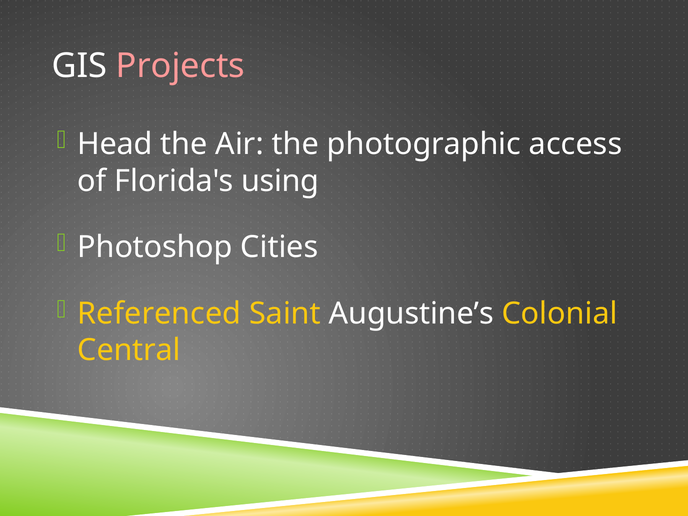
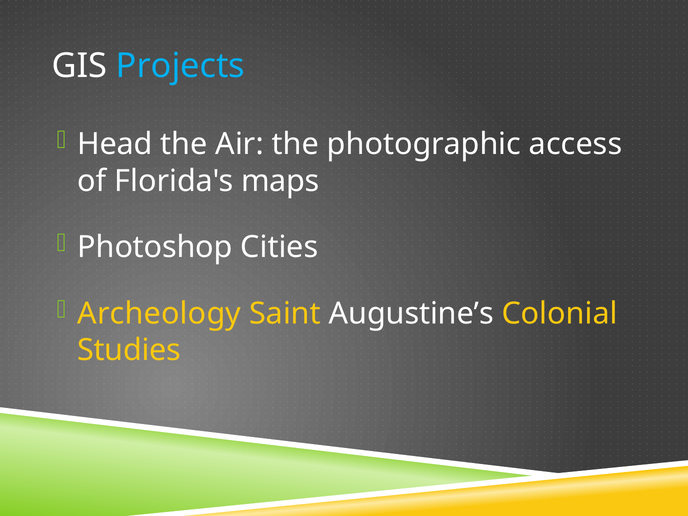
Projects colour: pink -> light blue (180, 66)
using: using -> maps (280, 181)
Referenced: Referenced -> Archeology (159, 314)
Central: Central -> Studies (129, 350)
